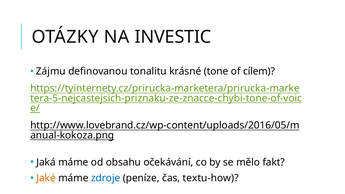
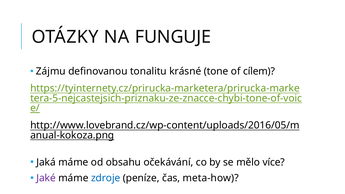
INVESTIC: INVESTIC -> FUNGUJE (173, 37)
fakt: fakt -> více (274, 162)
Jaké colour: orange -> purple (46, 178)
textu-how: textu-how -> meta-how (211, 178)
